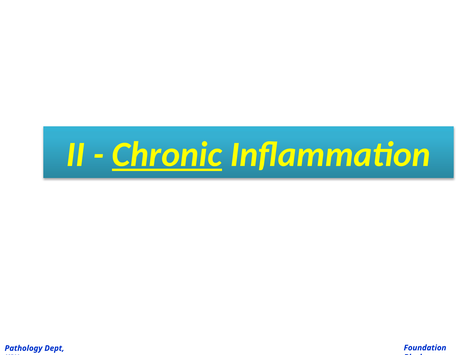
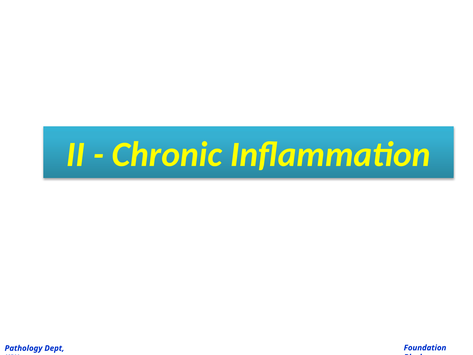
Chronic underline: present -> none (167, 154)
